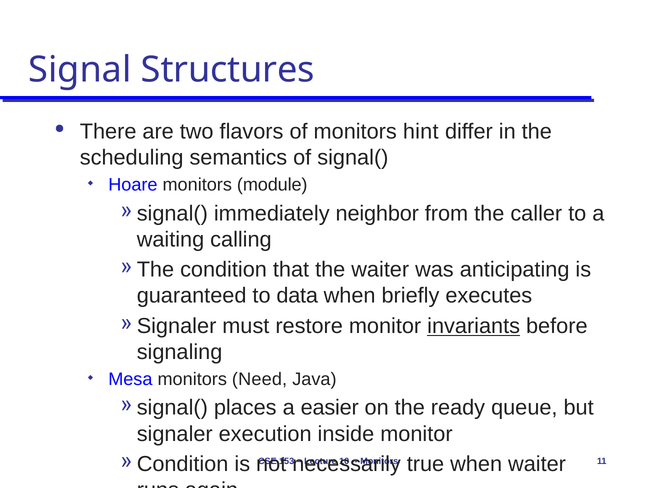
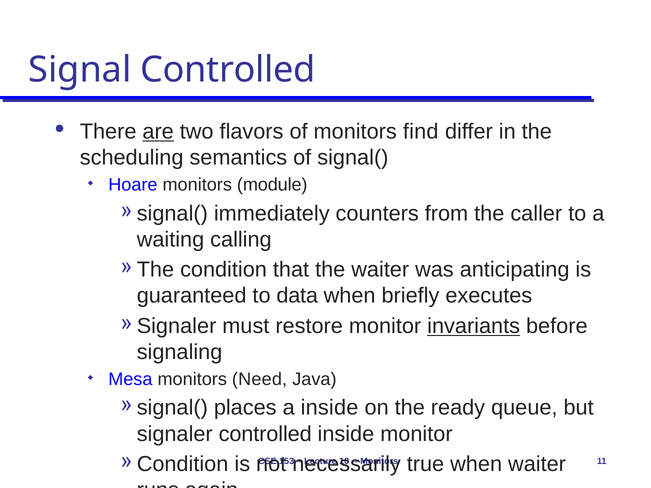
Signal Structures: Structures -> Controlled (228, 70)
are underline: none -> present (158, 132)
monitors hint: hint -> find (421, 132)
neighbor: neighbor -> counters (377, 213)
a easier: easier -> inside (329, 408)
signaler execution: execution -> controlled (265, 434)
